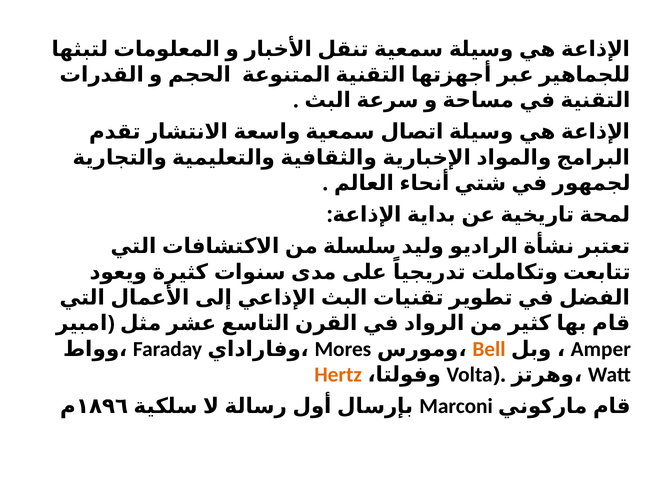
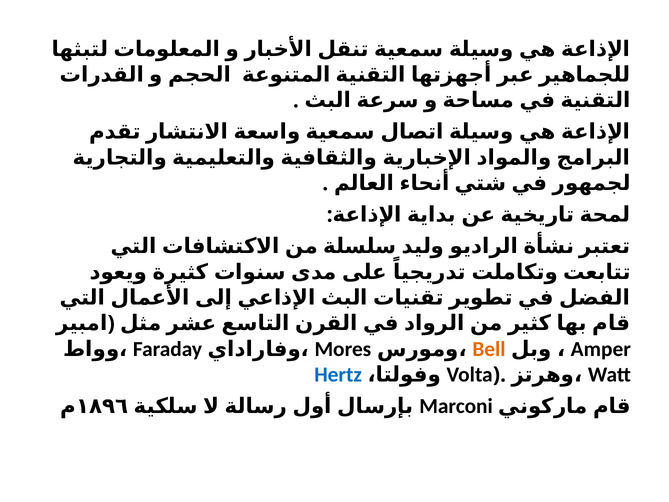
Hertz colour: orange -> blue (338, 374)
